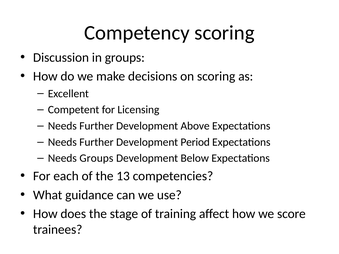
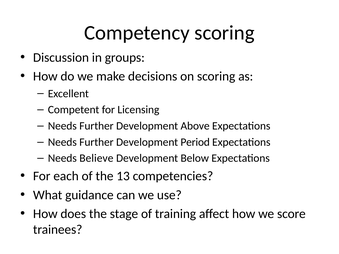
Needs Groups: Groups -> Believe (96, 158)
